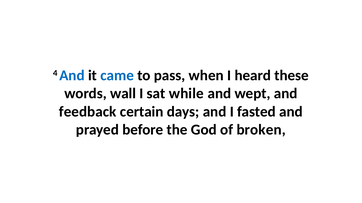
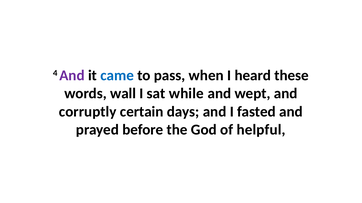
And colour: blue -> purple (72, 76)
feedback: feedback -> corruptly (88, 112)
broken: broken -> helpful (261, 130)
